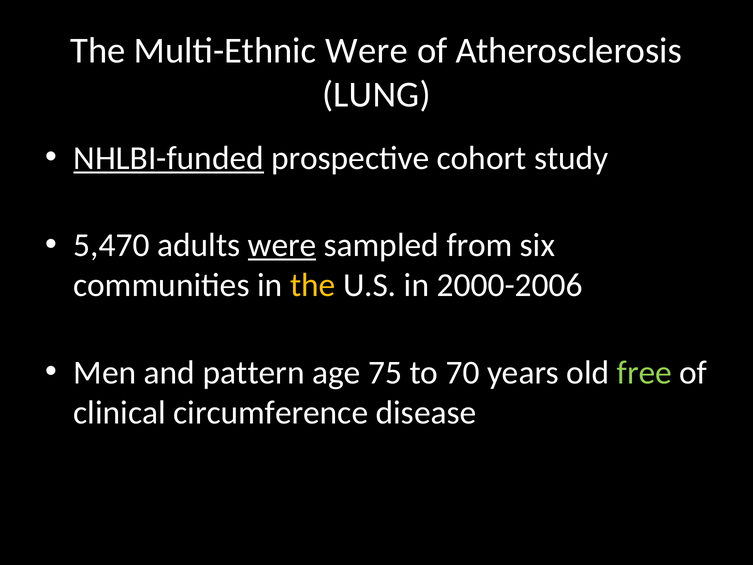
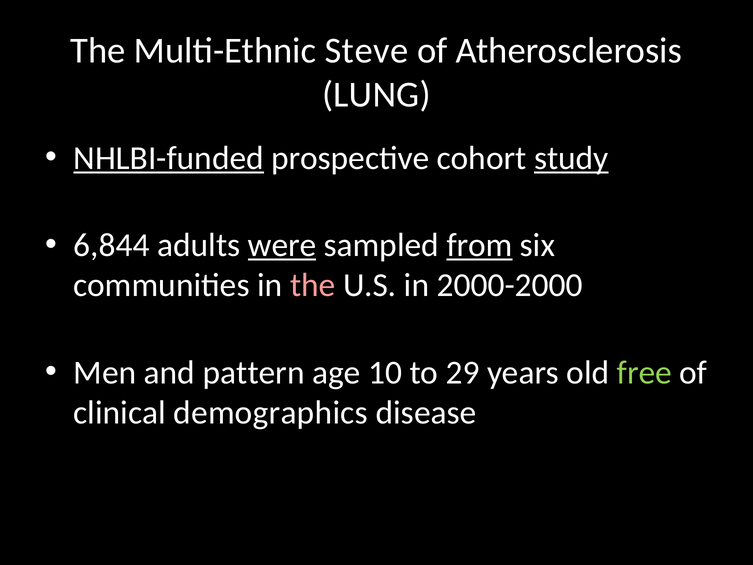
Multi-Ethnic Were: Were -> Steve (367, 51)
study underline: none -> present (571, 158)
5,470: 5,470 -> 6,844 (111, 245)
from underline: none -> present (480, 245)
the colour: yellow -> pink (313, 285)
2000-2006: 2000-2006 -> 2000-2000 (510, 285)
75: 75 -> 10 (385, 372)
70: 70 -> 29 (463, 372)
circumference: circumference -> demographics (271, 413)
